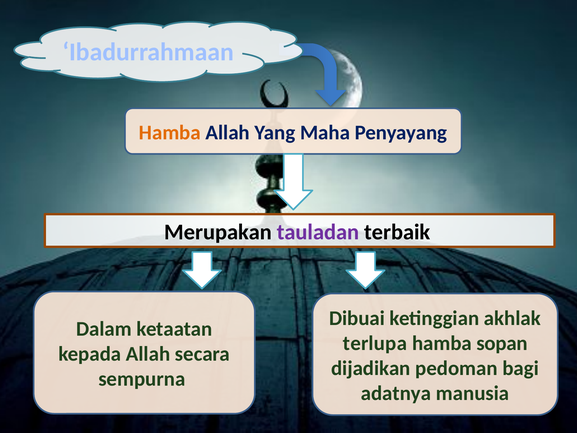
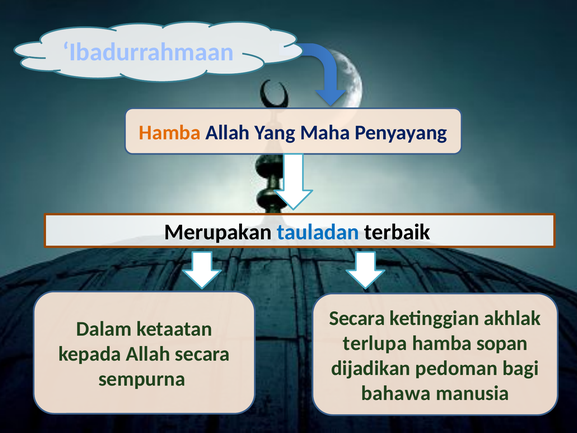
tauladan colour: purple -> blue (318, 232)
Dibuai: Dibuai -> Secara (357, 318)
adatnya: adatnya -> bahawa (396, 393)
